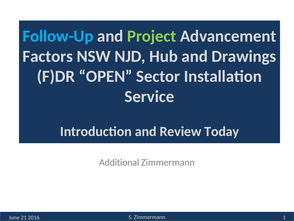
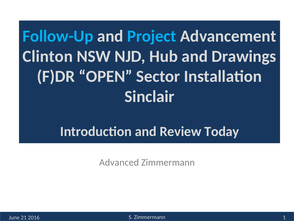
Project colour: light green -> light blue (152, 36)
Factors: Factors -> Clinton (48, 56)
Service: Service -> Sinclair (150, 96)
Additional: Additional -> Advanced (119, 162)
